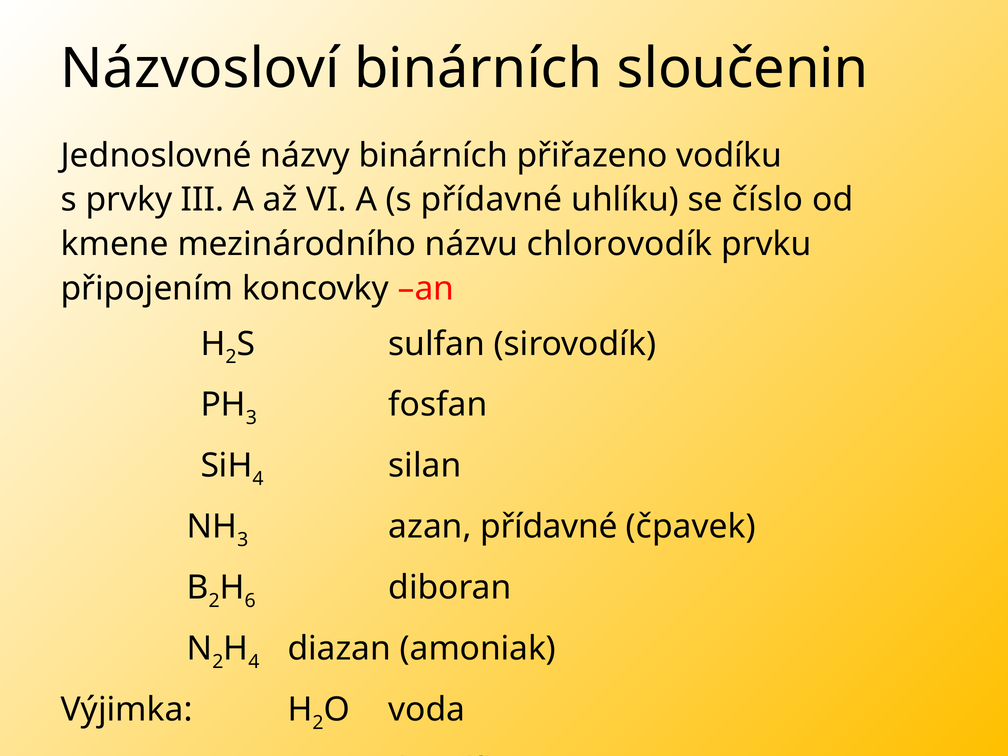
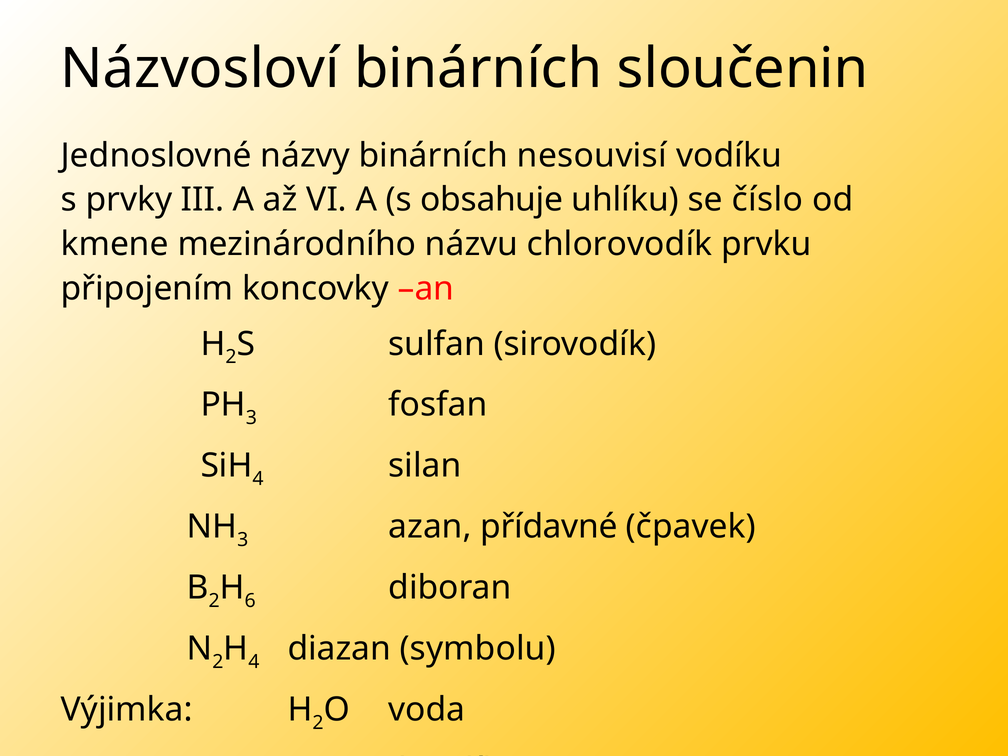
přiřazeno: přiřazeno -> nesouvisí (592, 156)
s přídavné: přídavné -> obsahuje (492, 200)
amoniak: amoniak -> symbolu (478, 649)
